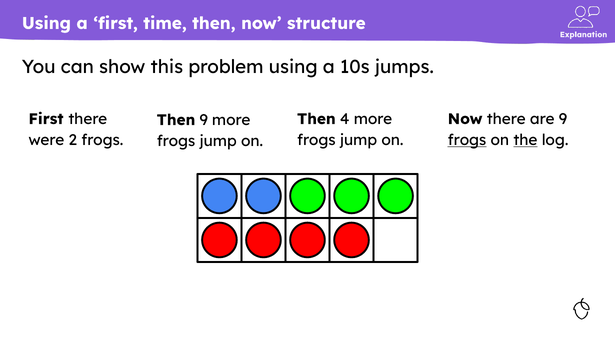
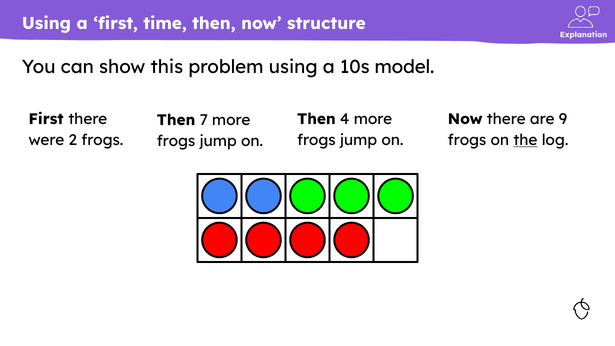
jumps: jumps -> model (404, 67)
Then 9: 9 -> 7 (204, 120)
frogs underline: present -> none (467, 140)
